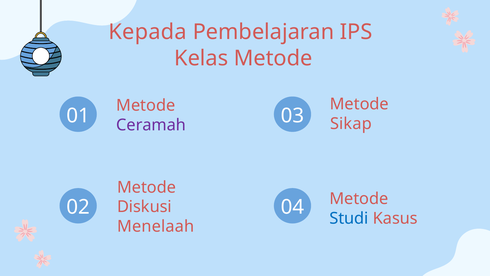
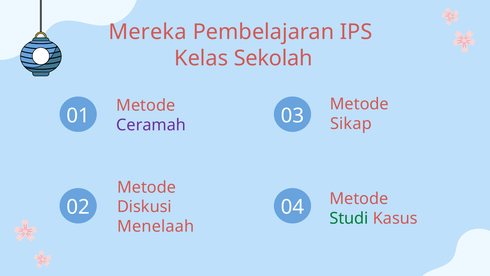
Kepada: Kepada -> Mereka (148, 32)
Kelas Metode: Metode -> Sekolah (273, 58)
Studi colour: blue -> green (349, 218)
